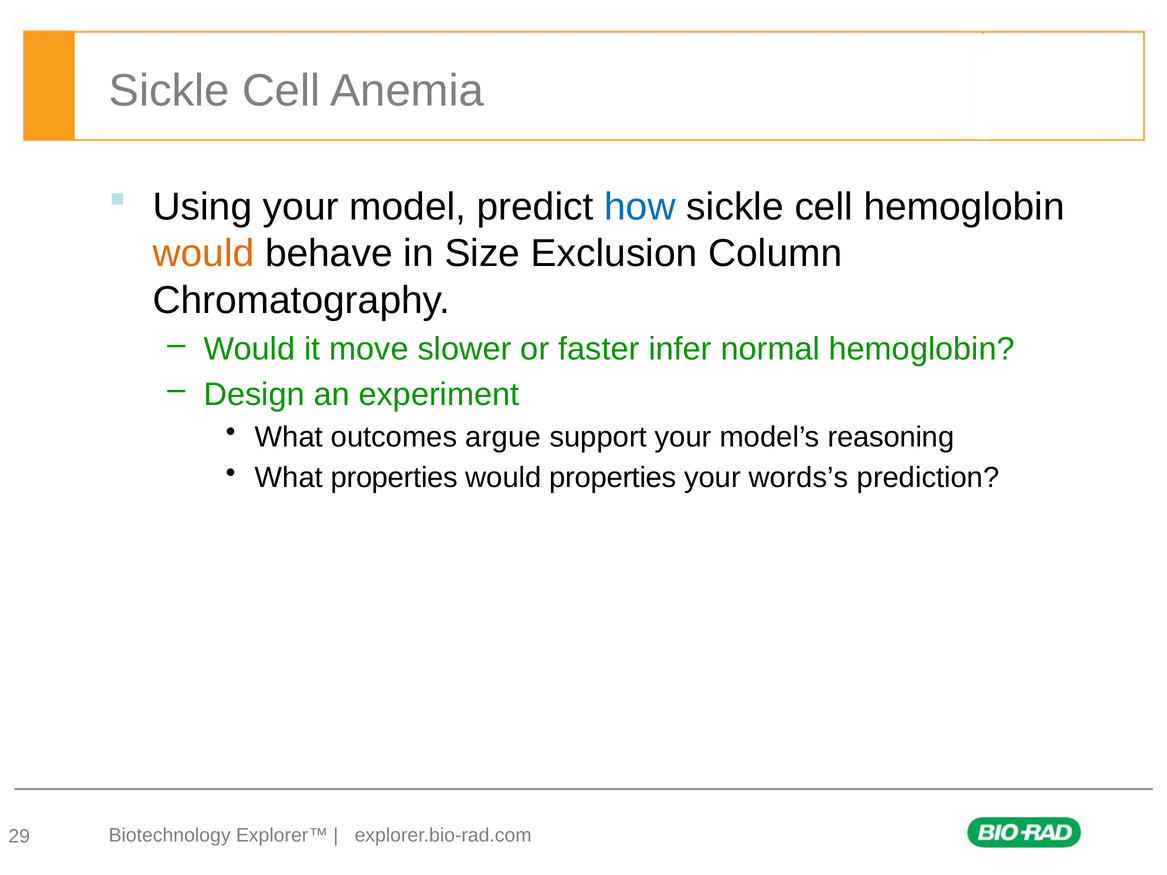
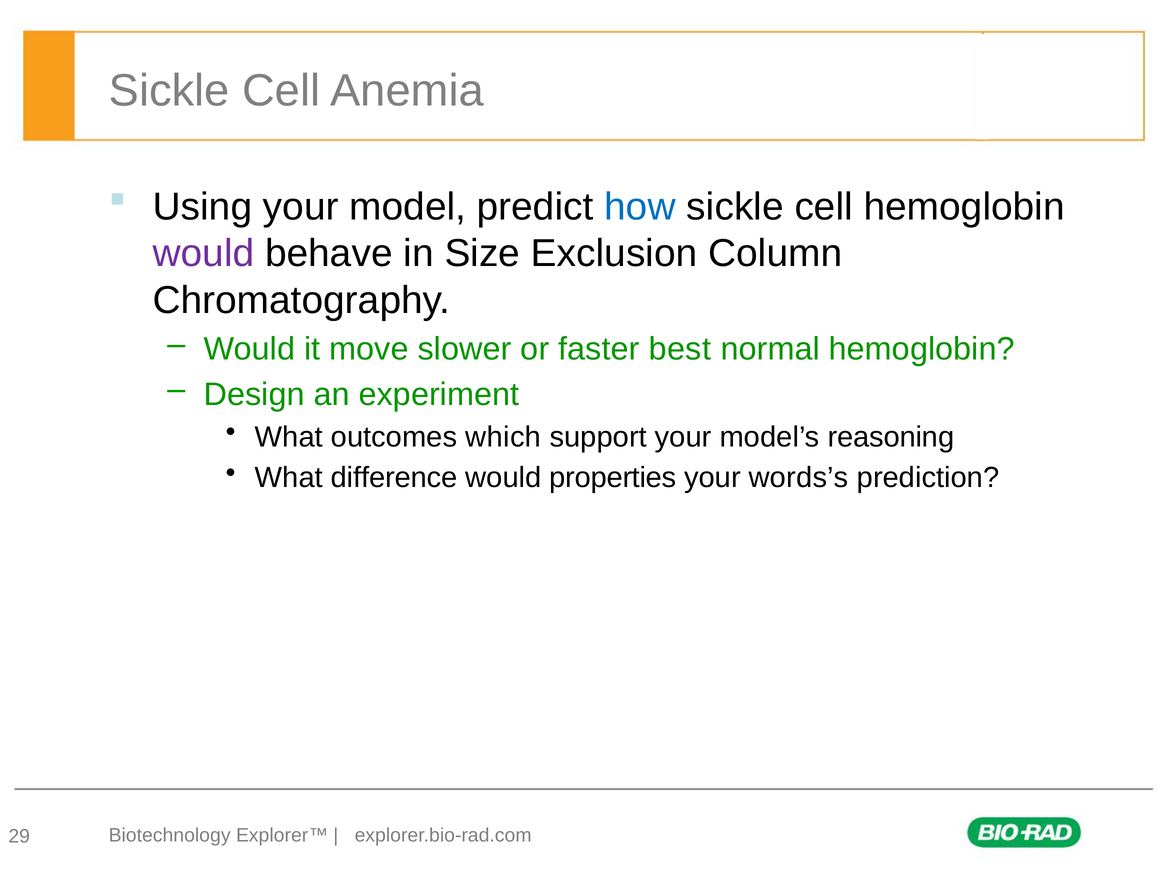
would colour: orange -> purple (204, 254)
infer: infer -> best (680, 349)
argue: argue -> which (503, 437)
What properties: properties -> difference (394, 478)
